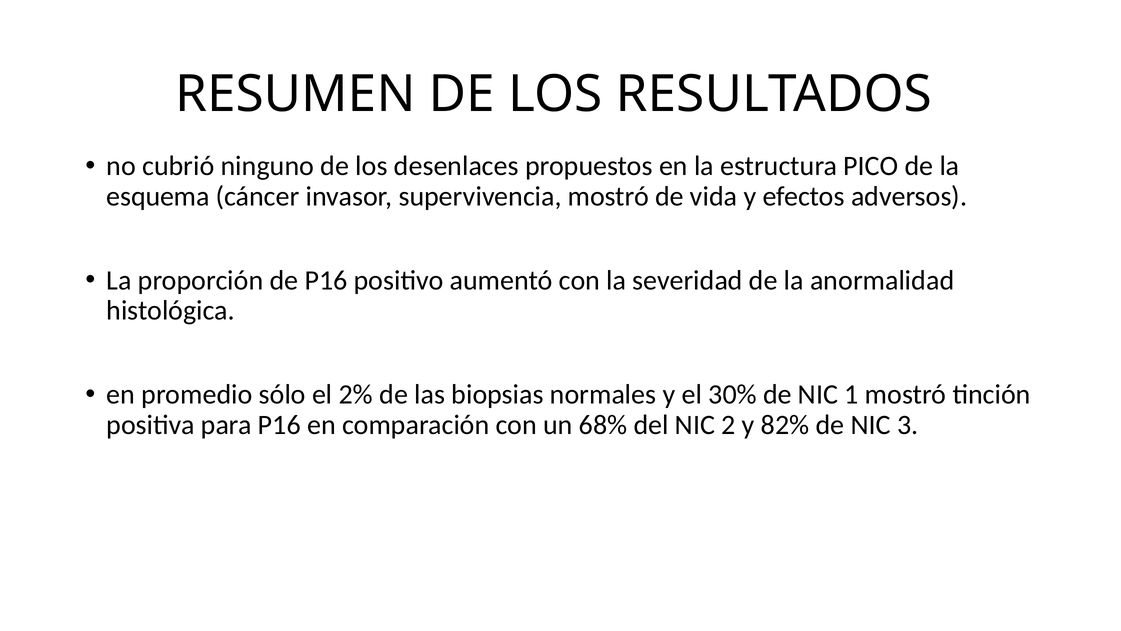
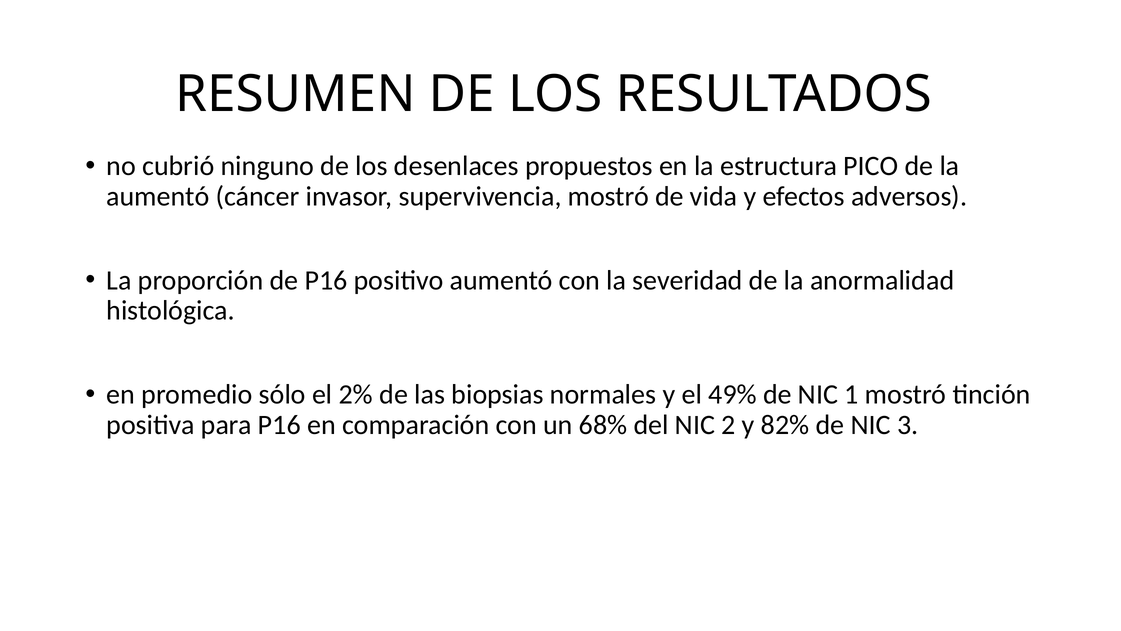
esquema: esquema -> aumentó (158, 196)
30%: 30% -> 49% (733, 394)
